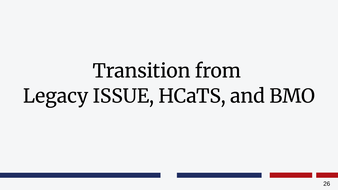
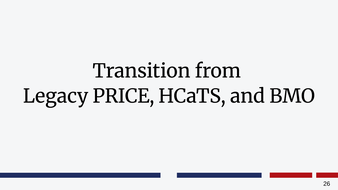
ISSUE: ISSUE -> PRICE (123, 96)
